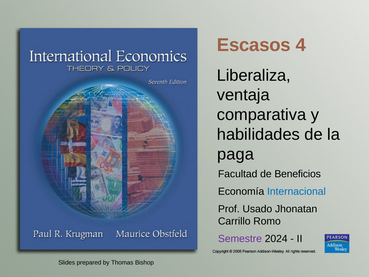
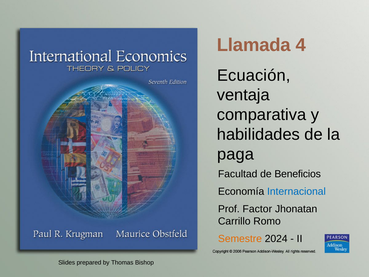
Escasos: Escasos -> Llamada (254, 45)
Liberaliza: Liberaliza -> Ecuación (254, 75)
Usado: Usado -> Factor (257, 209)
Semestre colour: purple -> orange (240, 239)
